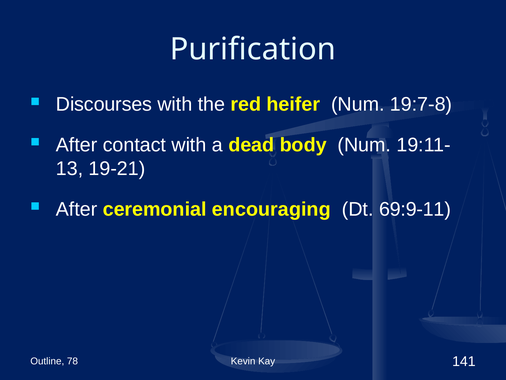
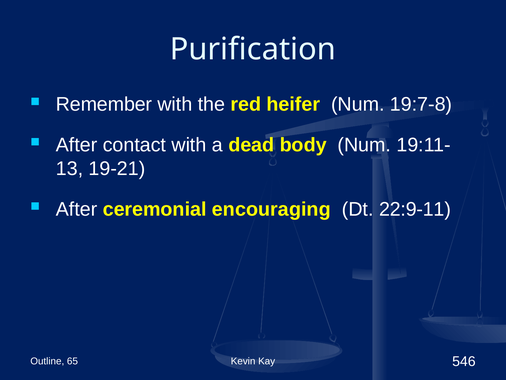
Discourses: Discourses -> Remember (104, 104)
69:9-11: 69:9-11 -> 22:9-11 (415, 209)
78: 78 -> 65 (72, 361)
141: 141 -> 546 (464, 361)
